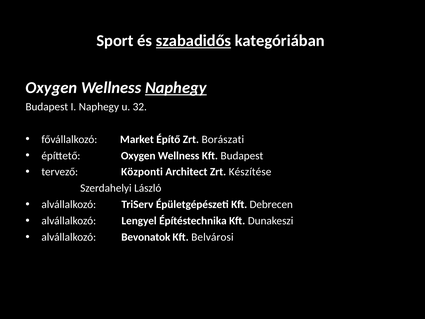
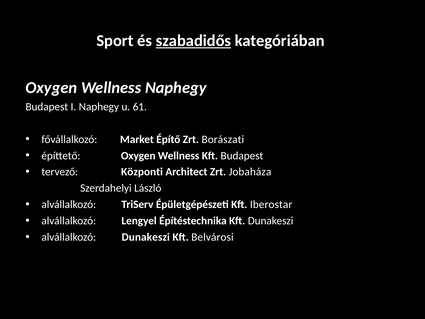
Naphegy underline: present -> none (176, 88)
32: 32 -> 61 (140, 107)
Készítése: Készítése -> Jobaháza (250, 172)
Debrecen: Debrecen -> Iberostar (271, 204)
alvállalkozó Bevonatok: Bevonatok -> Dunakeszi (146, 237)
